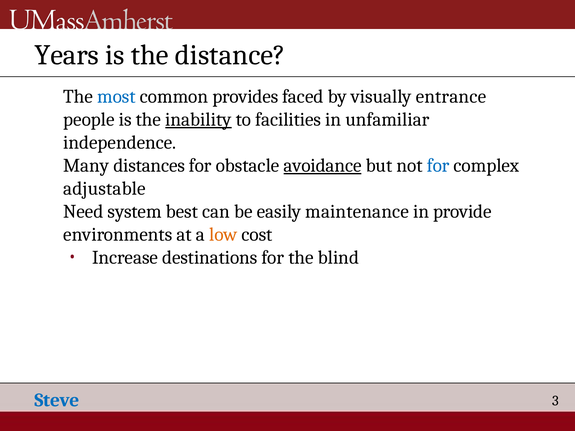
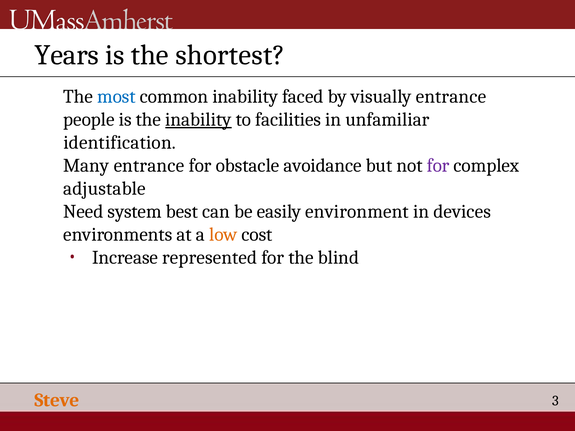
distance: distance -> shortest (230, 55)
common provides: provides -> inability (245, 97)
independence: independence -> identification (120, 143)
distances: distances -> entrance (149, 166)
avoidance underline: present -> none (323, 166)
for colour: blue -> purple (438, 166)
maintenance: maintenance -> environment (357, 212)
provide: provide -> devices (462, 212)
destinations: destinations -> represented (210, 258)
Steve colour: blue -> orange (57, 400)
